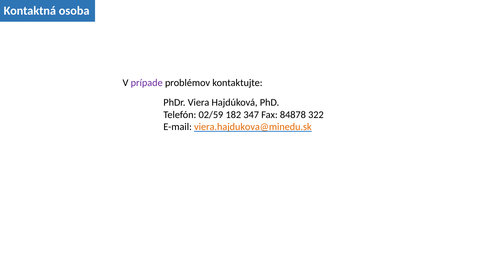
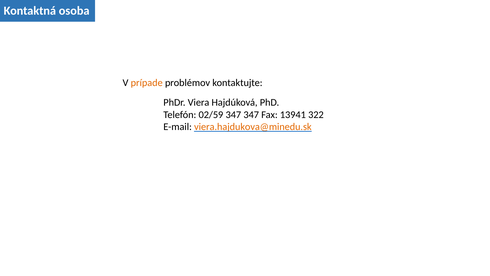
prípade colour: purple -> orange (147, 83)
02/59 182: 182 -> 347 (233, 114)
84878: 84878 -> 13941 (293, 114)
